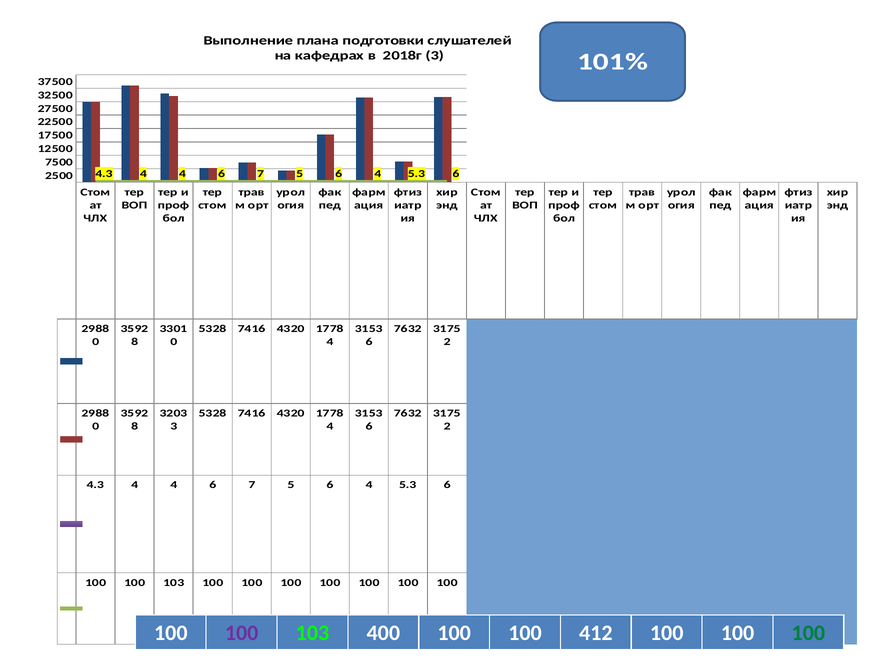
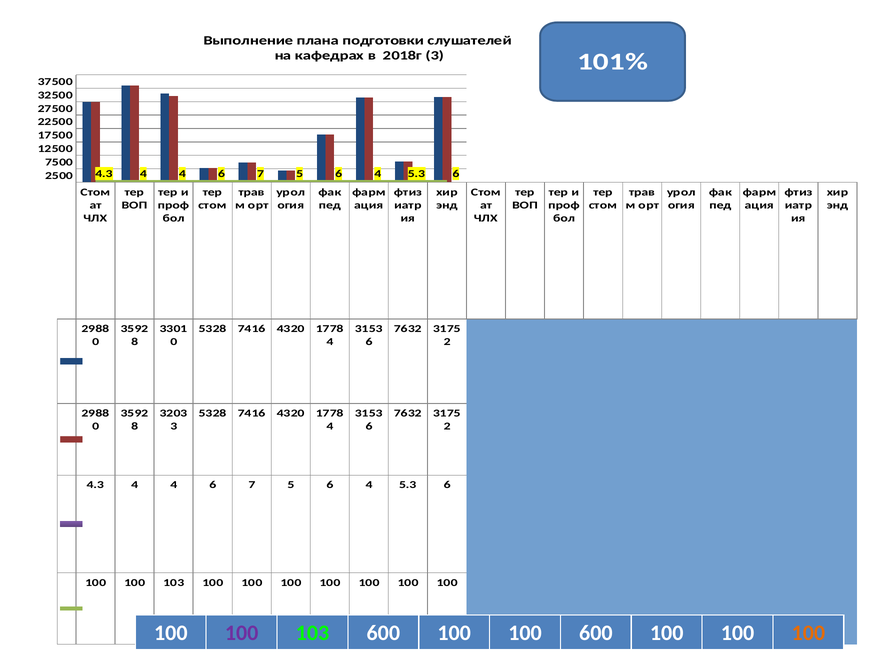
103 400: 400 -> 600 (383, 634)
100 412: 412 -> 600 (596, 634)
100 colour: green -> orange (808, 634)
